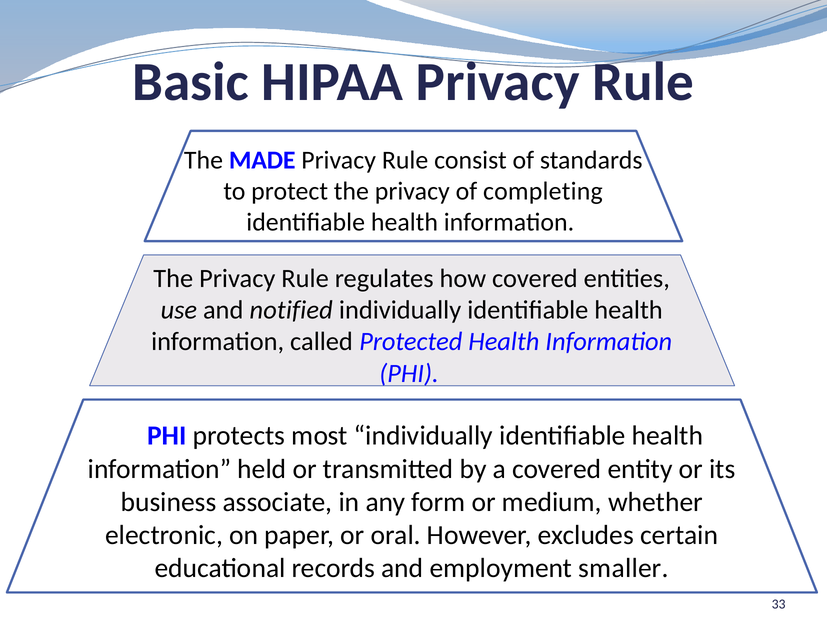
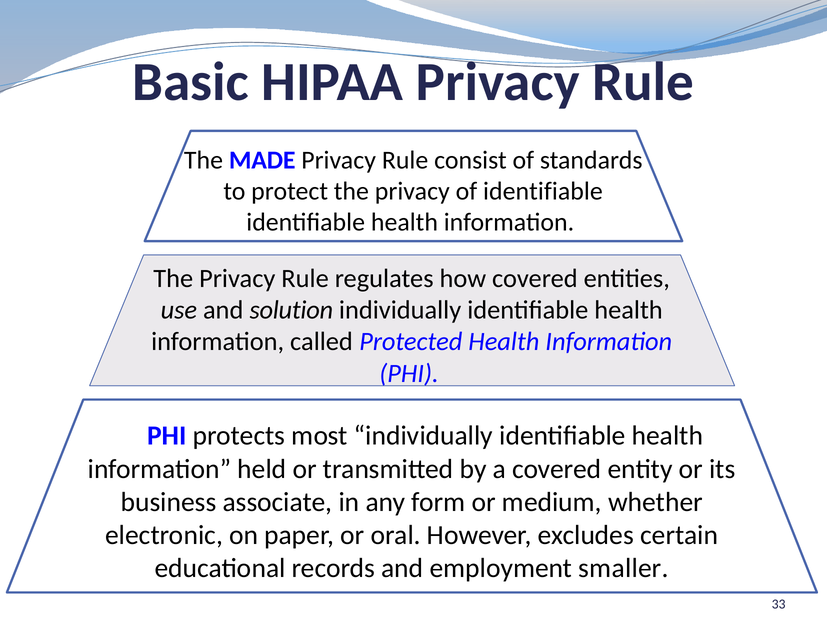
of completing: completing -> identifiable (543, 191)
notified: notified -> solution (291, 310)
